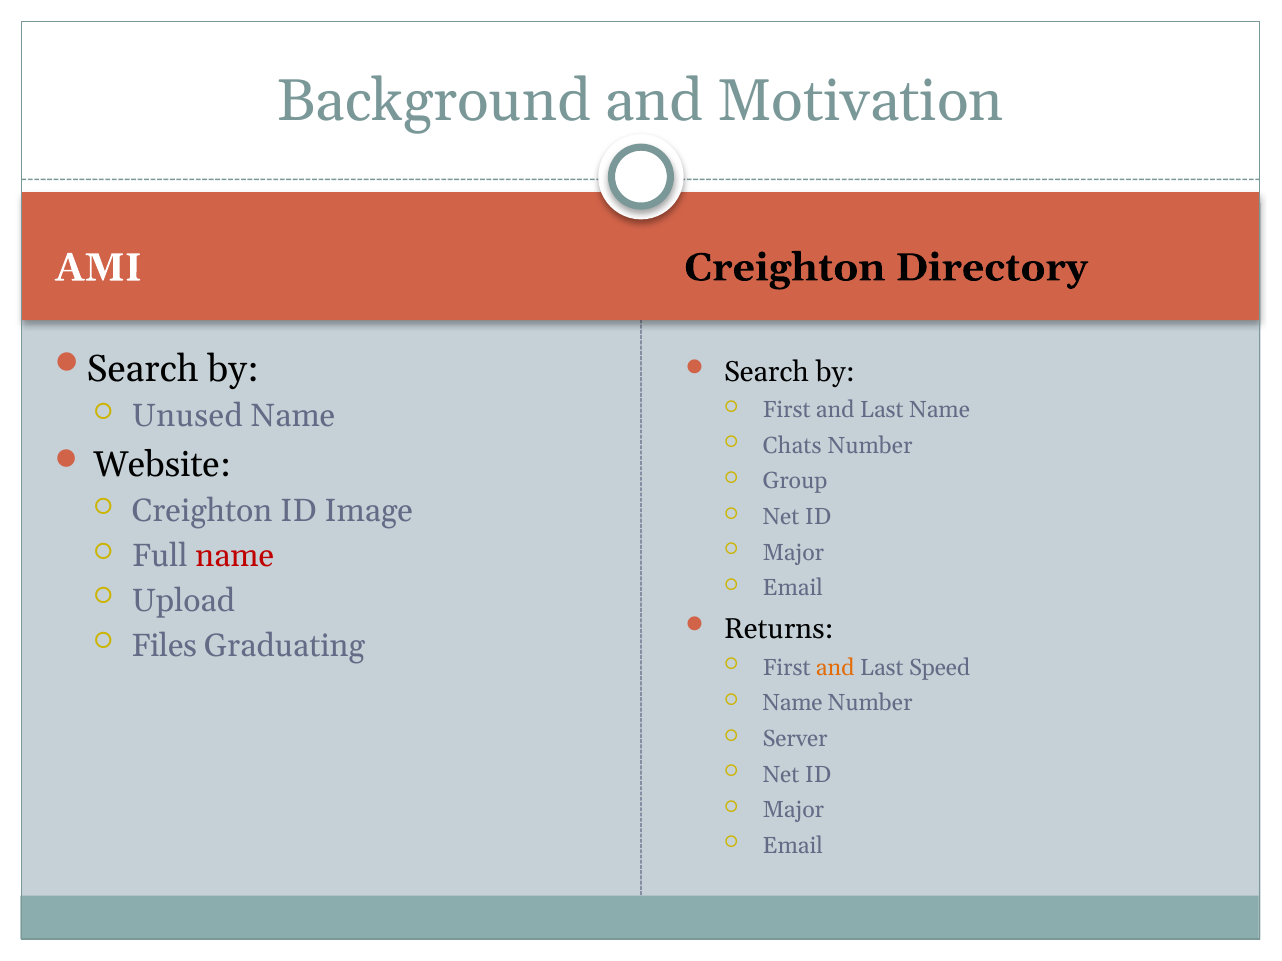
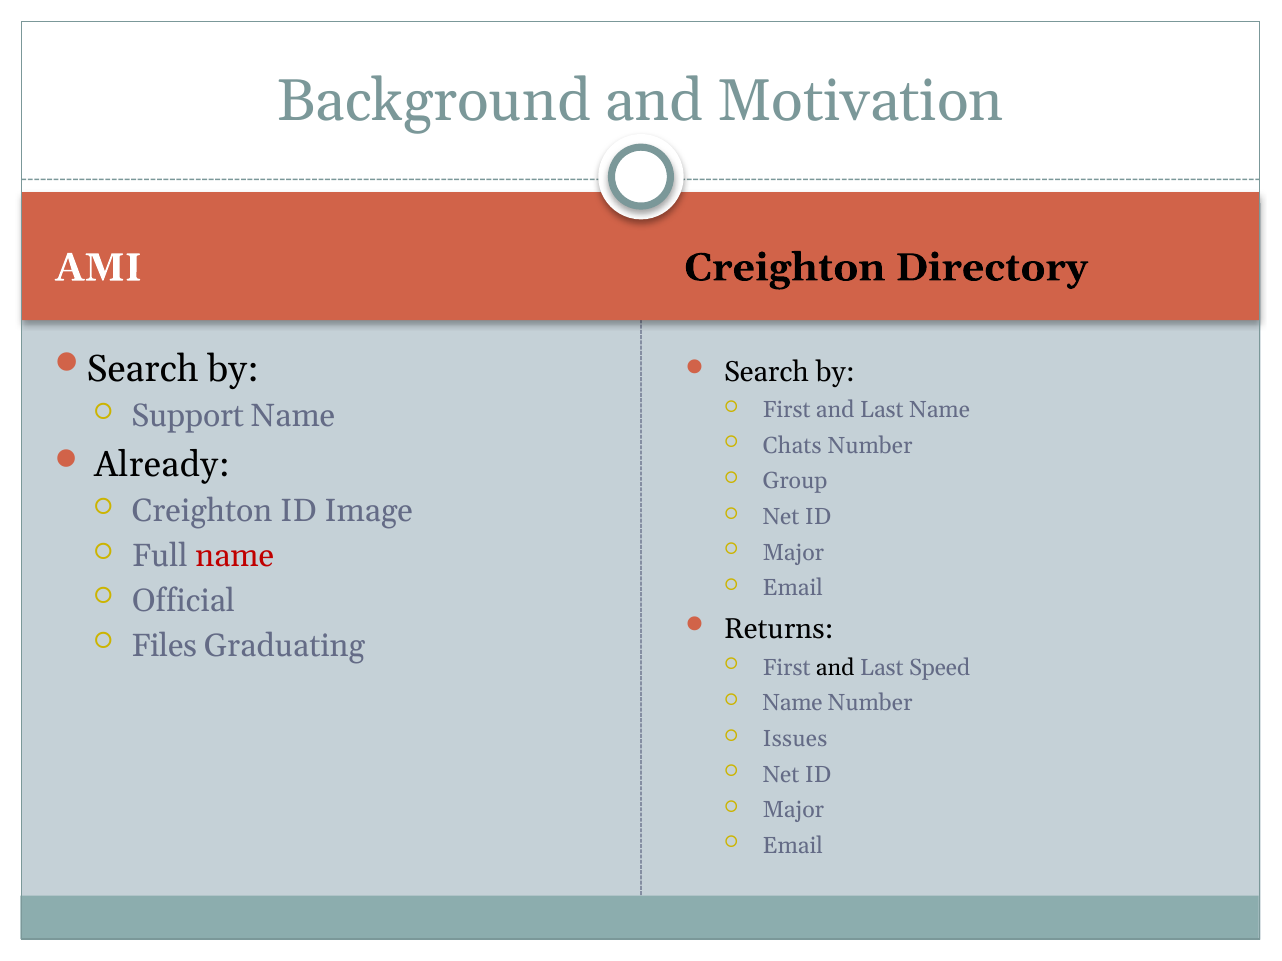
Unused: Unused -> Support (188, 417)
Website: Website -> Already (162, 465)
Upload: Upload -> Official (183, 601)
and colour: orange -> black (835, 668)
Server: Server -> Issues (795, 739)
